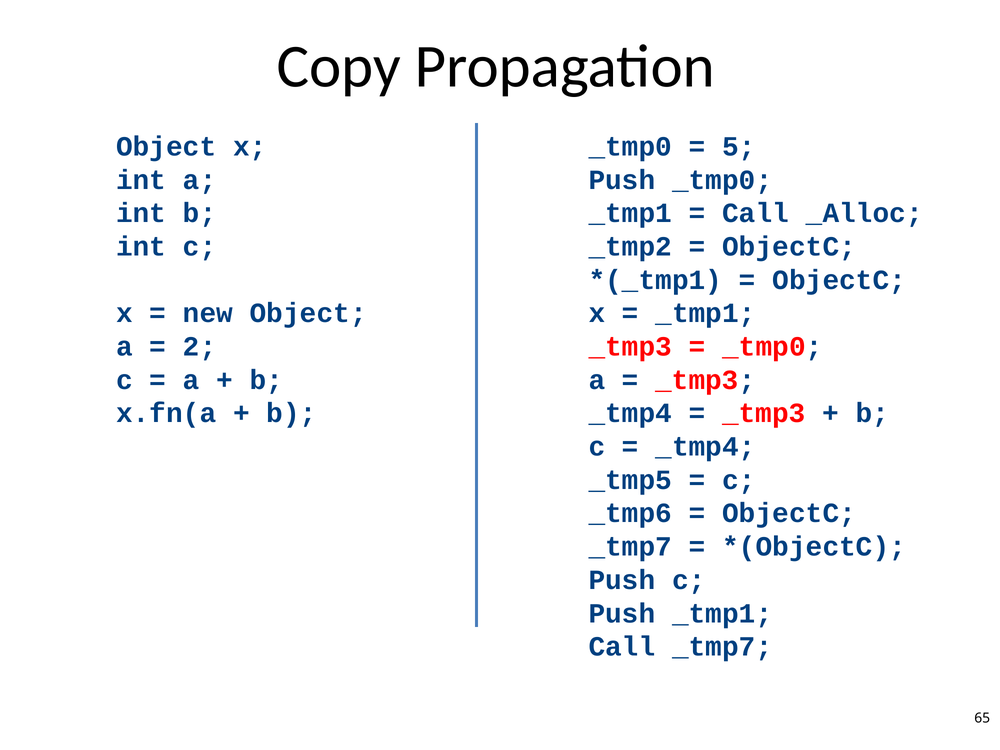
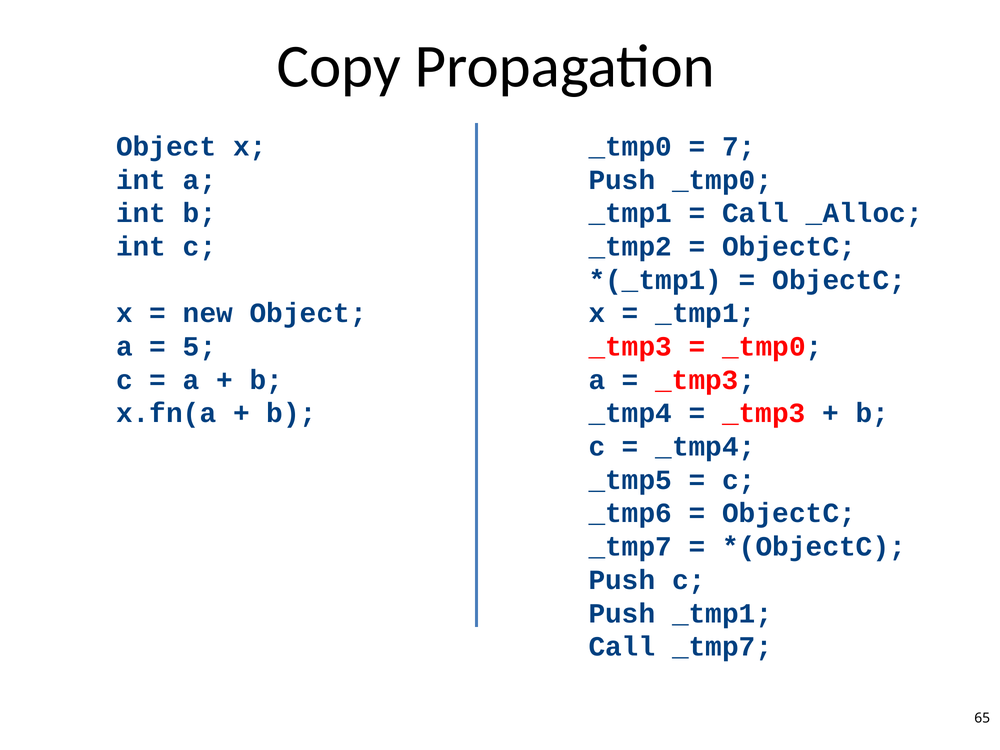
5: 5 -> 7 (739, 146)
2: 2 -> 5 (200, 347)
